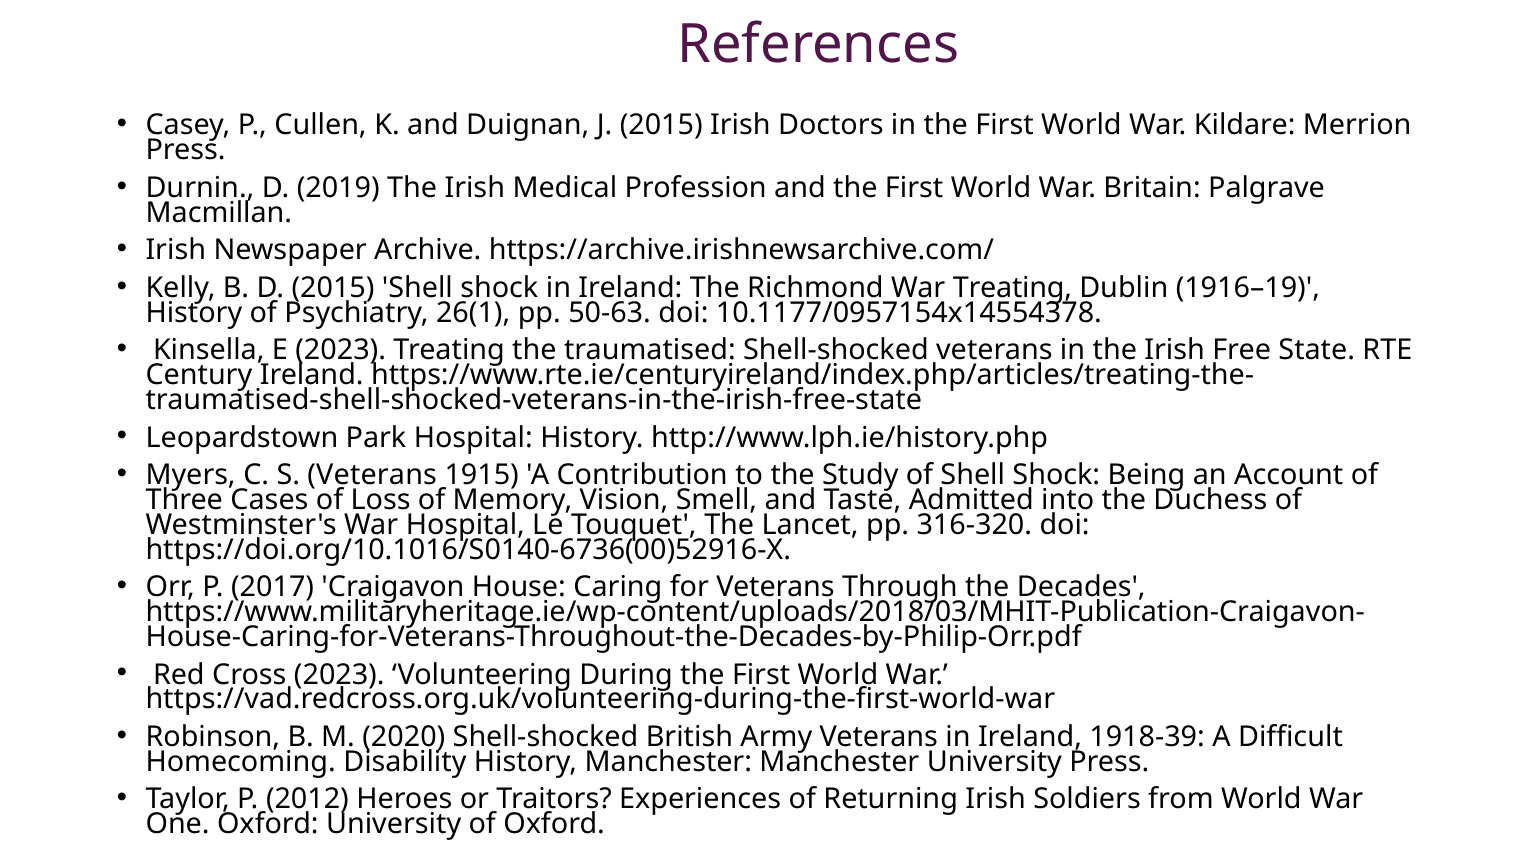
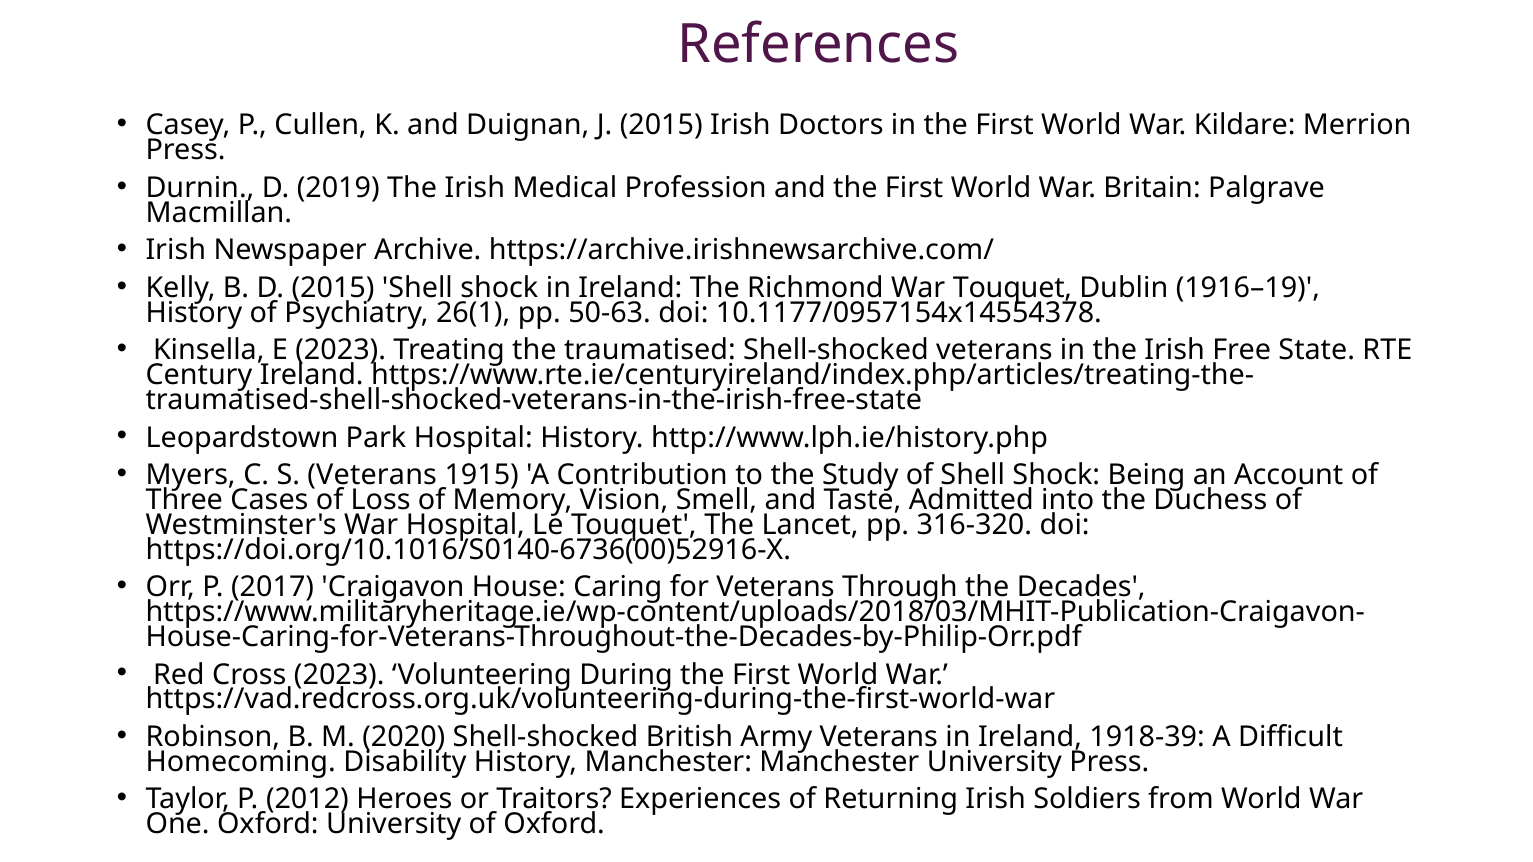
War Treating: Treating -> Touquet (1012, 288)
